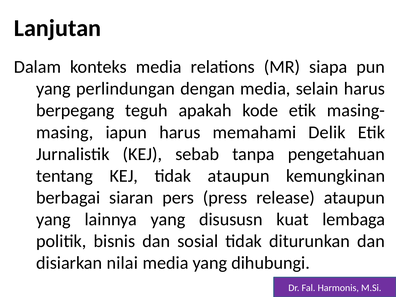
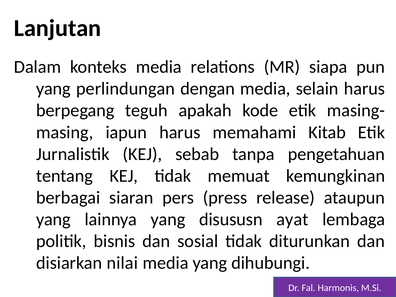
Delik: Delik -> Kitab (327, 132)
tidak ataupun: ataupun -> memuat (239, 176)
kuat: kuat -> ayat (292, 219)
